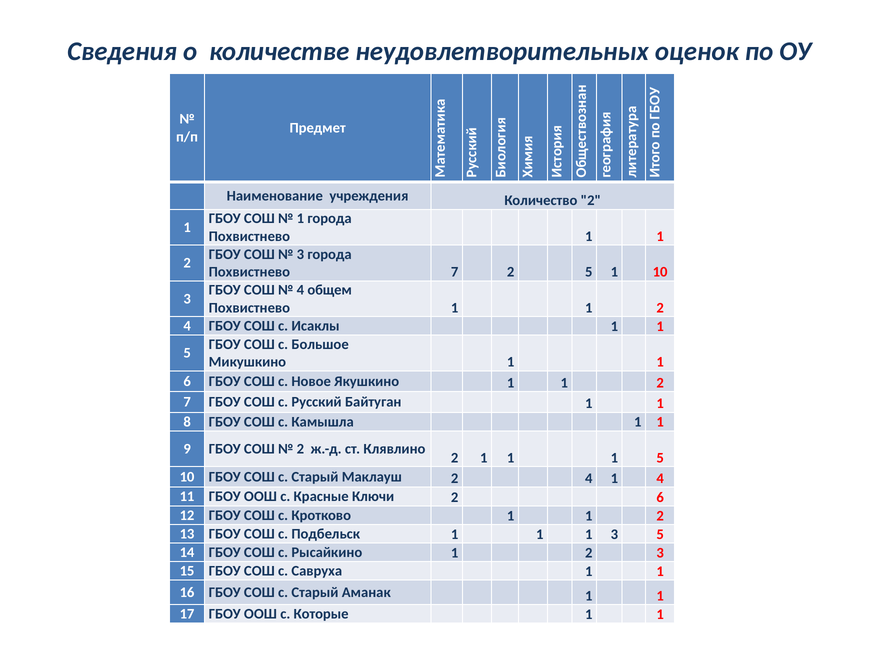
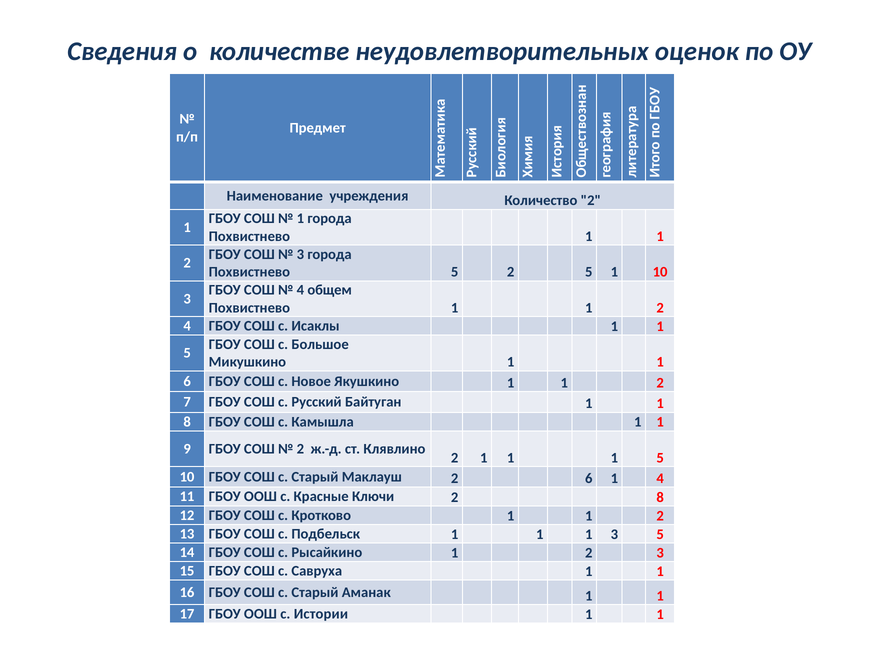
Похвистнево 7: 7 -> 5 (455, 272)
Маклауш 2 4: 4 -> 6 (589, 478)
2 6: 6 -> 8 (660, 497)
Которые: Которые -> Истории (321, 614)
